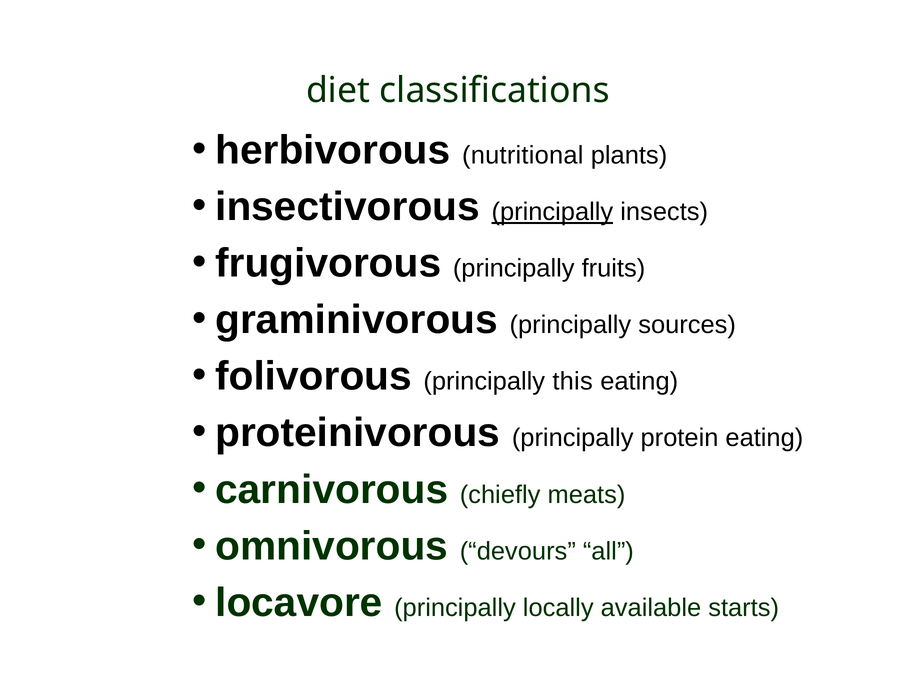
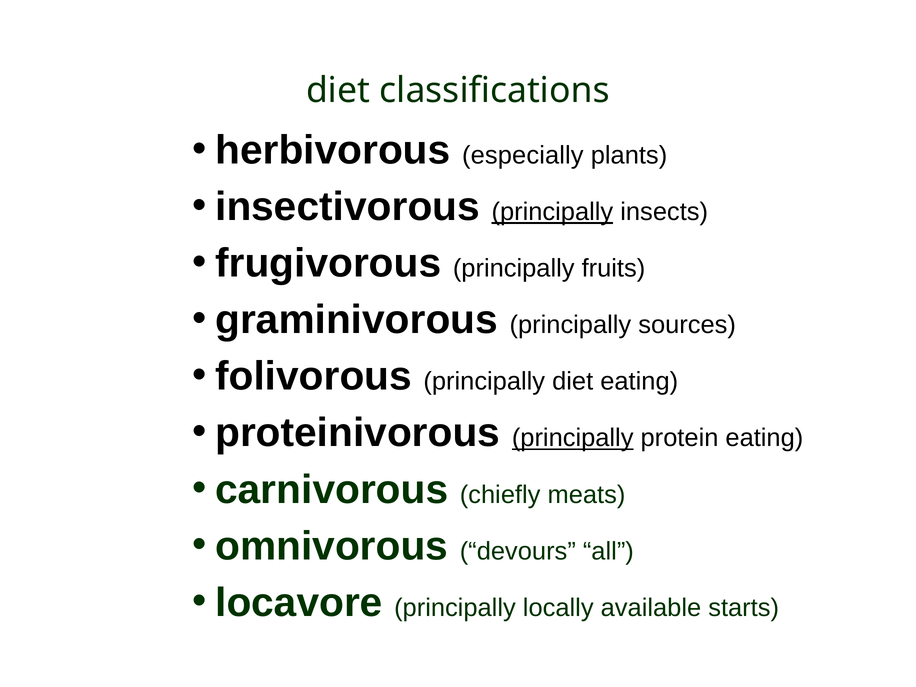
nutritional: nutritional -> especially (523, 156)
principally this: this -> diet (573, 382)
principally underline: none -> present (573, 438)
